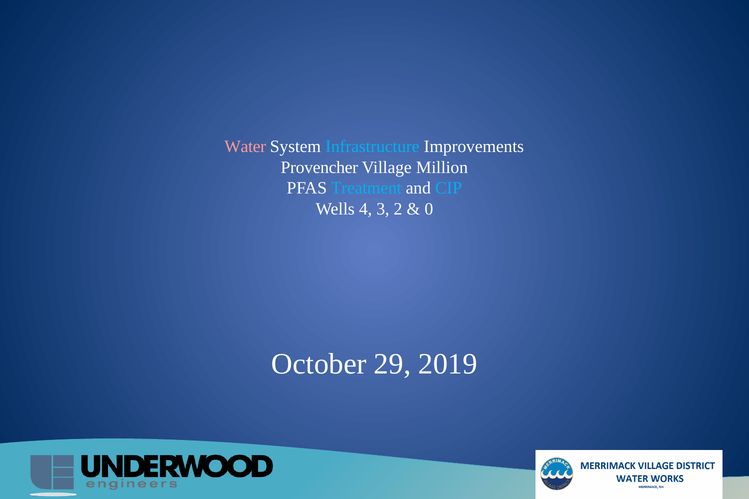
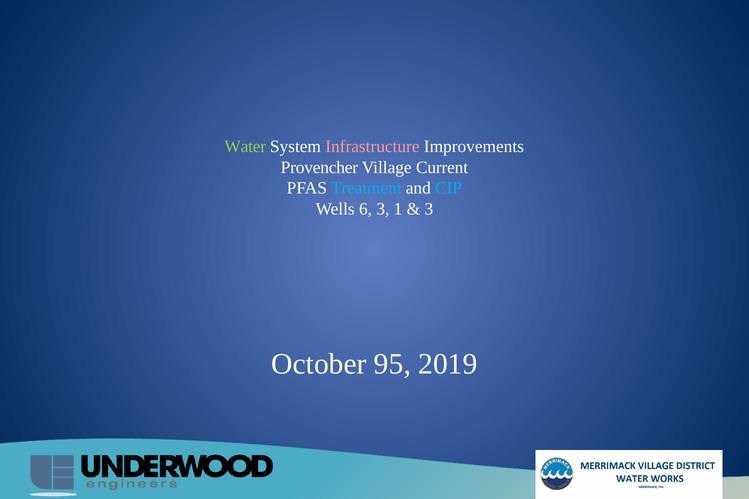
Water colour: pink -> light green (245, 147)
Infrastructure colour: light blue -> pink (372, 147)
Million: Million -> Current (442, 167)
4: 4 -> 6 (366, 209)
2: 2 -> 1 (398, 209)
0: 0 -> 3 (429, 209)
29: 29 -> 95 (392, 364)
